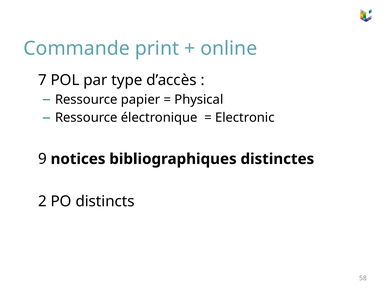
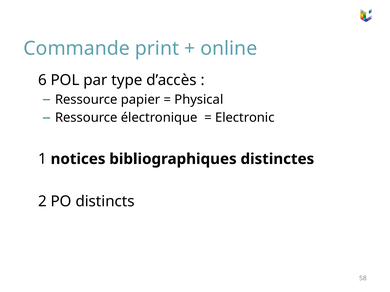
7: 7 -> 6 (42, 80)
9: 9 -> 1 (42, 159)
